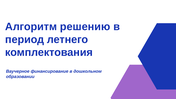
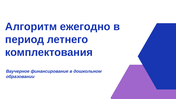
решению: решению -> ежегодно (85, 27)
